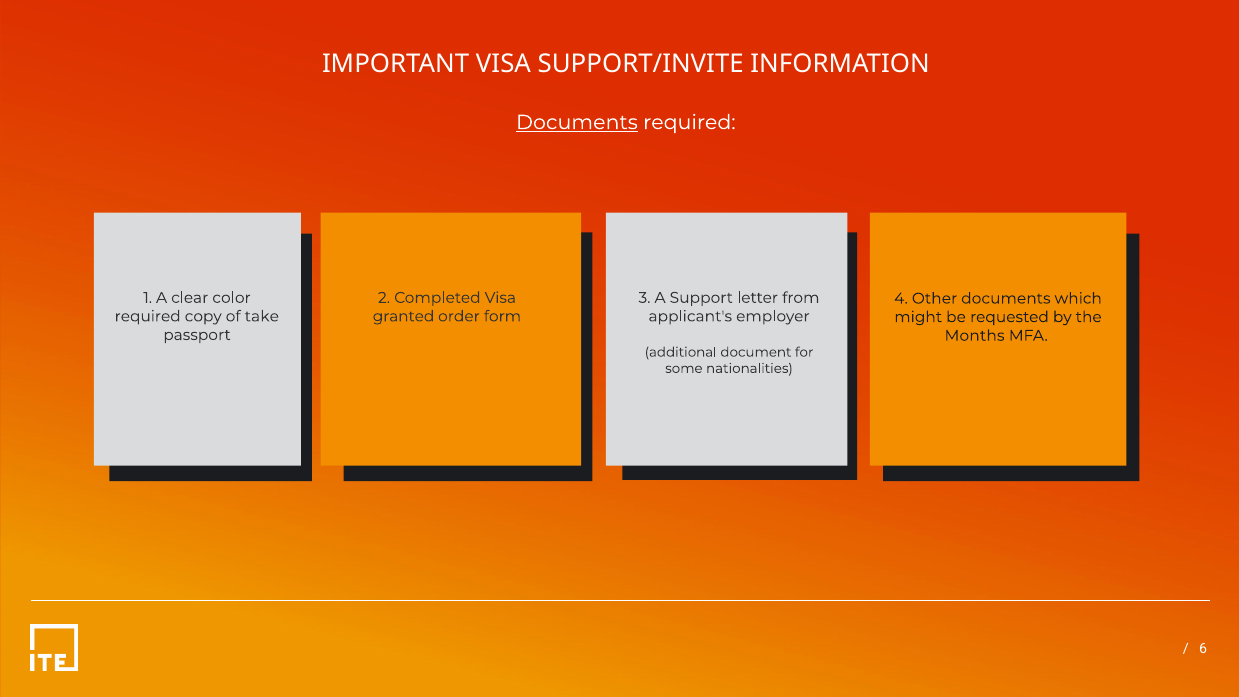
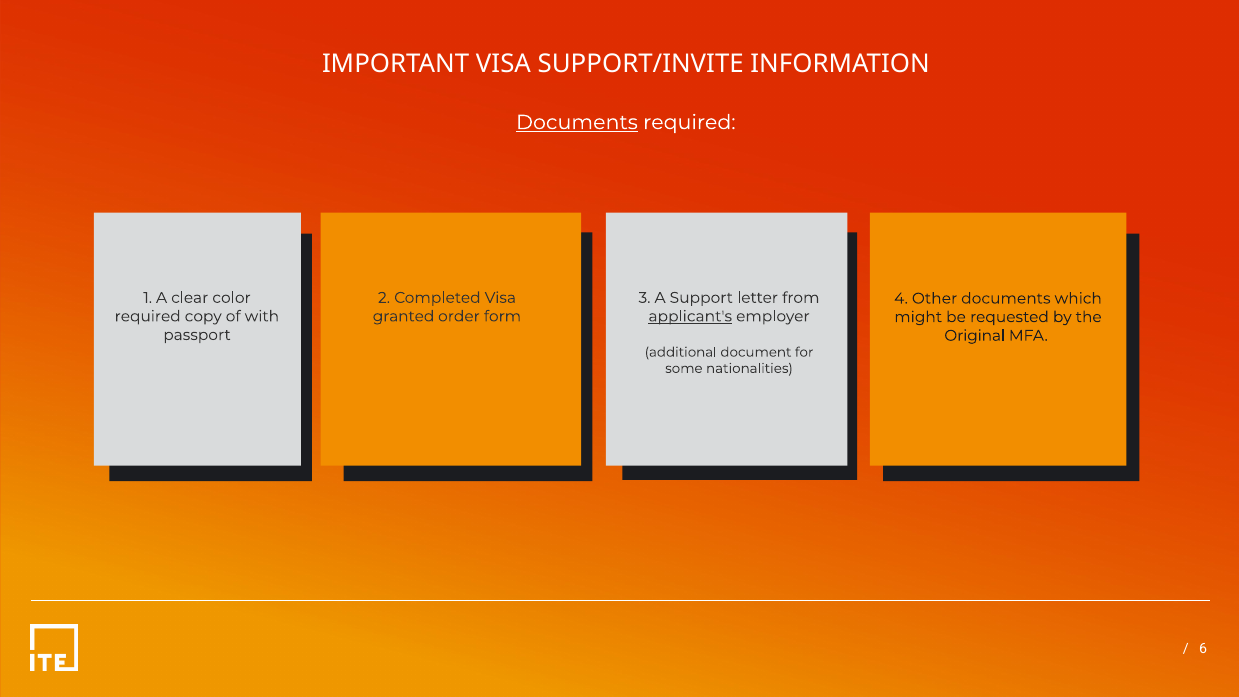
take: take -> with (262, 316)
applicant's underline: none -> present (690, 316)
Months: Months -> Original (975, 336)
